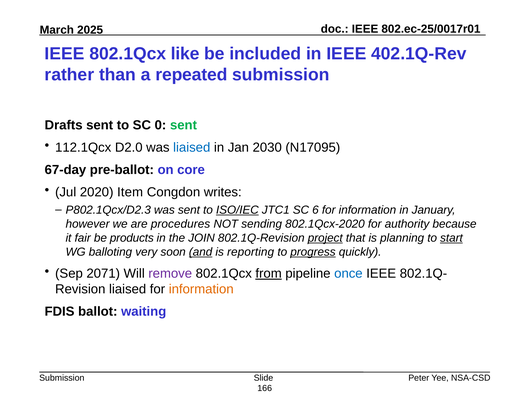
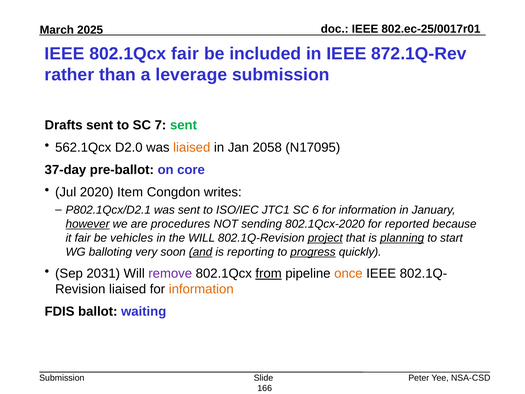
802.1Qcx like: like -> fair (185, 54)
402.1Q-Rev: 402.1Q-Rev -> 872.1Q-Rev (419, 54)
repeated: repeated -> leverage (191, 75)
0: 0 -> 7 (160, 125)
112.1Qcx: 112.1Qcx -> 562.1Qcx (83, 148)
liaised colour: blue -> orange (192, 148)
2030: 2030 -> 2058 (267, 148)
67-day: 67-day -> 37-day (65, 170)
P802.1Qcx/D2.3: P802.1Qcx/D2.3 -> P802.1Qcx/D2.1 (108, 210)
ISO/IEC underline: present -> none (237, 210)
however underline: none -> present (88, 224)
authority: authority -> reported (407, 224)
products: products -> vehicles (132, 238)
the JOIN: JOIN -> WILL (202, 238)
planning underline: none -> present (402, 238)
start underline: present -> none (451, 238)
2071: 2071 -> 2031 (103, 273)
once colour: blue -> orange (348, 273)
